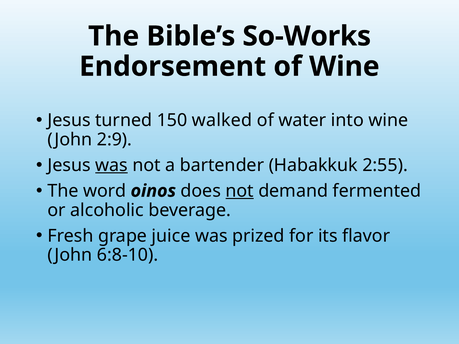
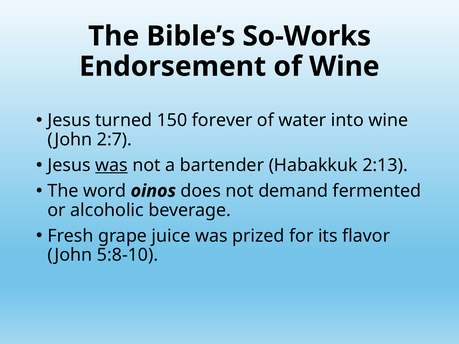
walked: walked -> forever (222, 120)
2:9: 2:9 -> 2:7 (114, 140)
2:55: 2:55 -> 2:13 (385, 165)
not underline: present -> none (240, 191)
6:8-10: 6:8-10 -> 5:8-10 (128, 255)
